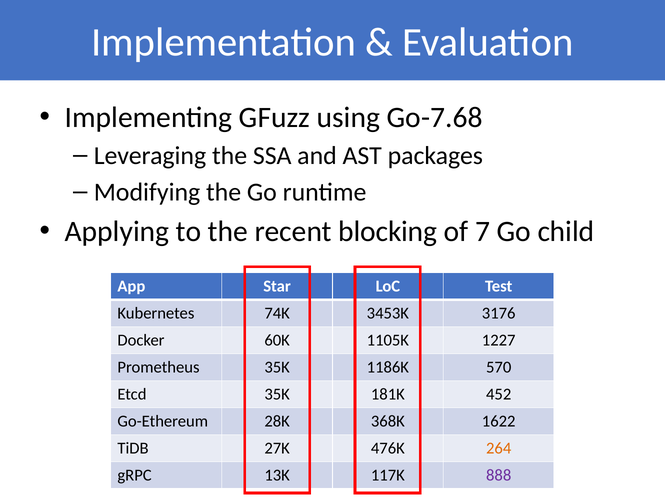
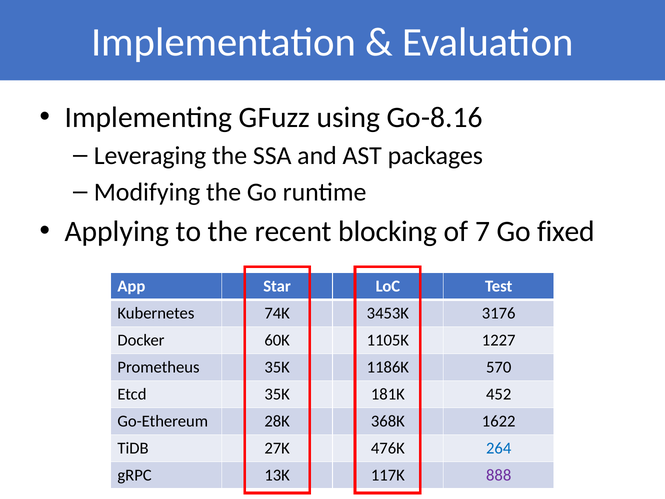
Go-7.68: Go-7.68 -> Go-8.16 (435, 118)
child: child -> fixed (566, 231)
264 colour: orange -> blue (499, 448)
